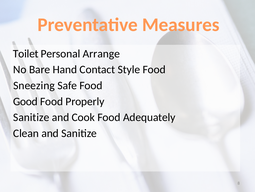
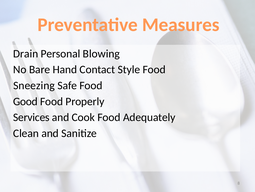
Toilet: Toilet -> Drain (26, 53)
Arrange: Arrange -> Blowing (101, 53)
Sanitize: Sanitize -> Services (31, 117)
